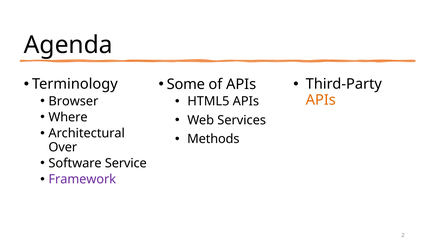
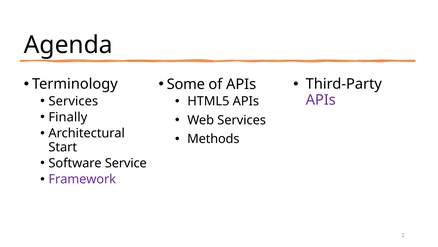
Browser: Browser -> Services (73, 101)
APIs colour: orange -> purple (321, 100)
Where: Where -> Finally (68, 117)
Over: Over -> Start (63, 147)
